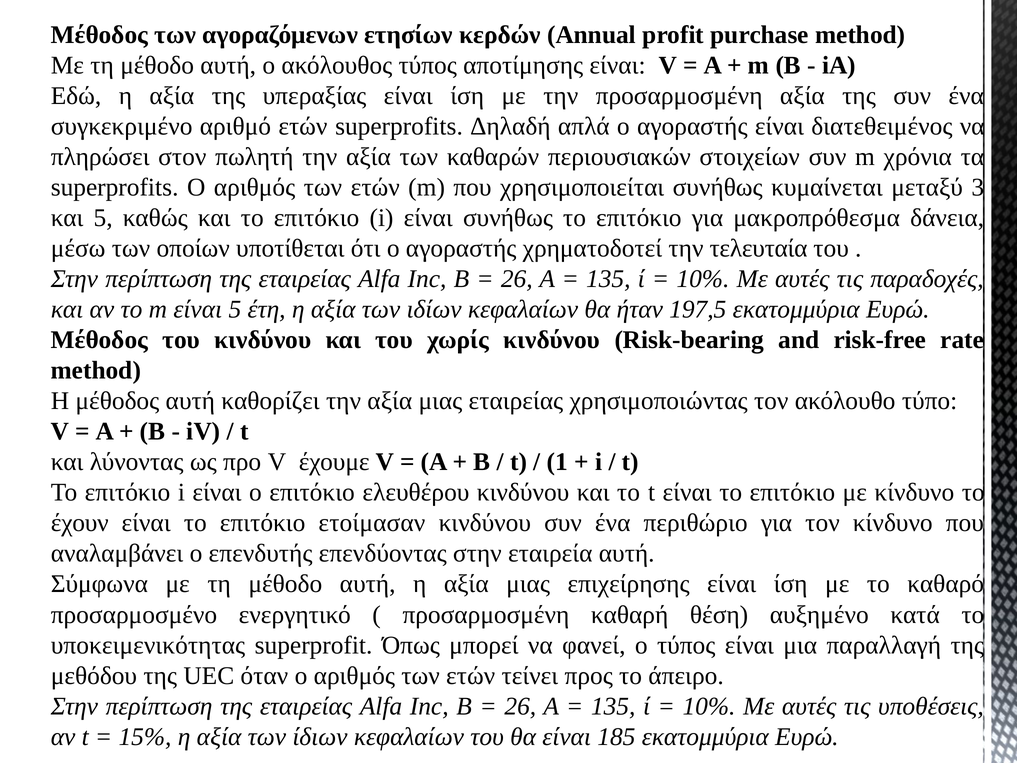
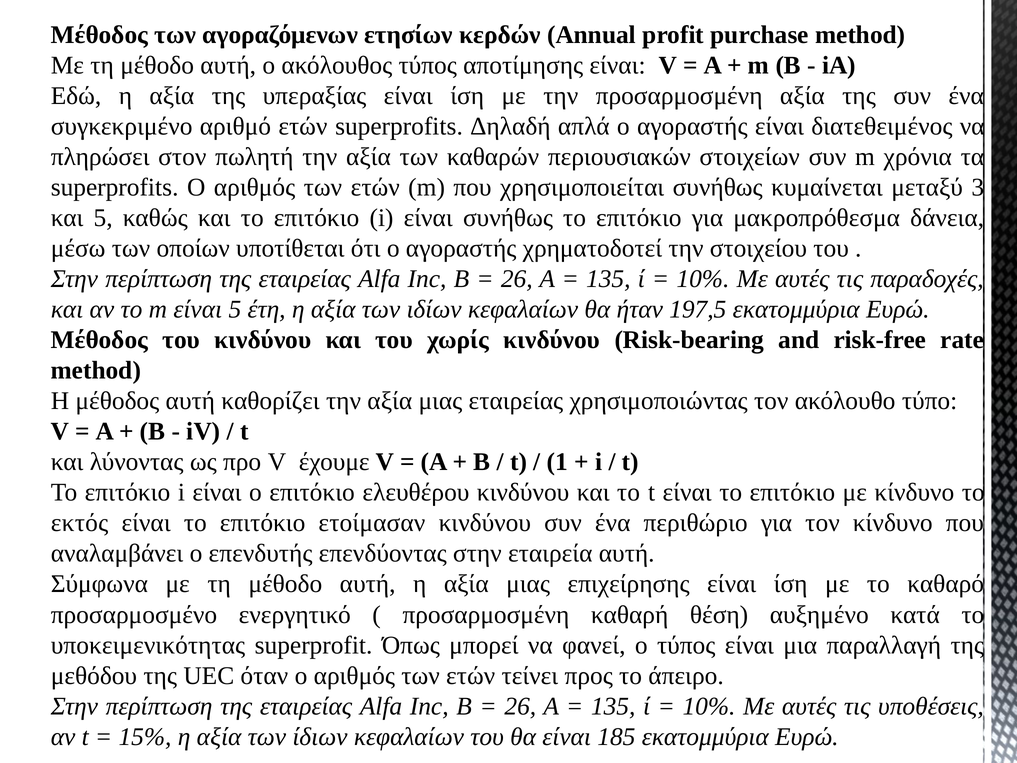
τελευταία: τελευταία -> στοιχείου (758, 248)
έχουν: έχουν -> εκτός (80, 523)
